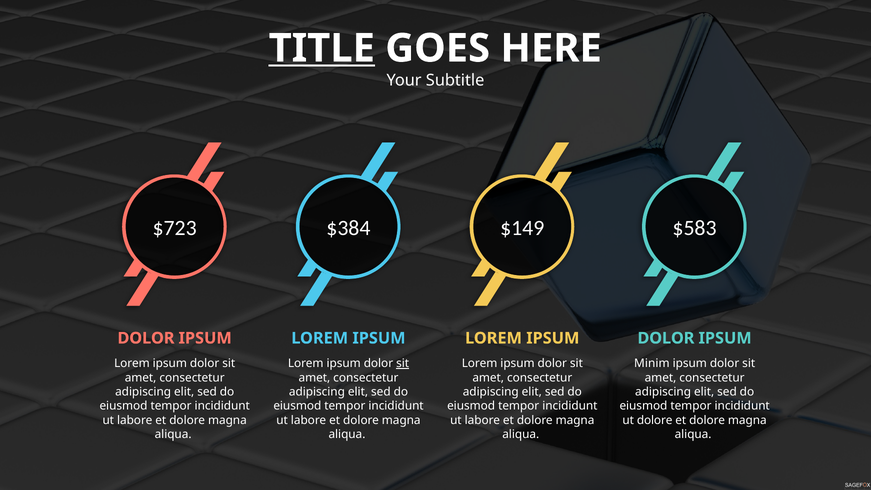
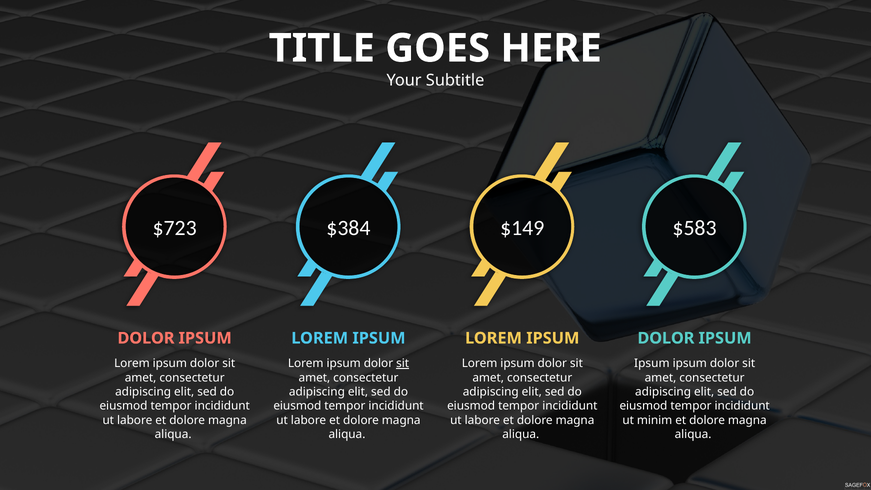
TITLE underline: present -> none (322, 48)
Minim: Minim -> Ipsum (652, 363)
ut dolore: dolore -> minim (655, 420)
